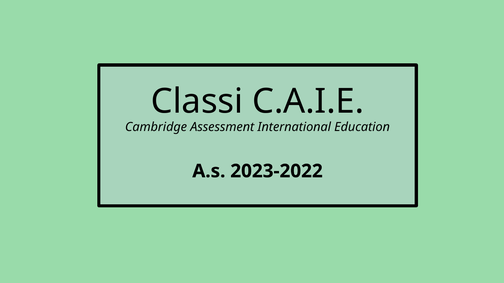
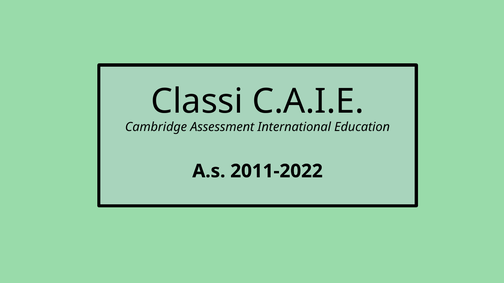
2023-2022: 2023-2022 -> 2011-2022 (277, 171)
